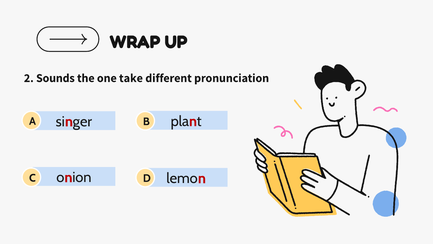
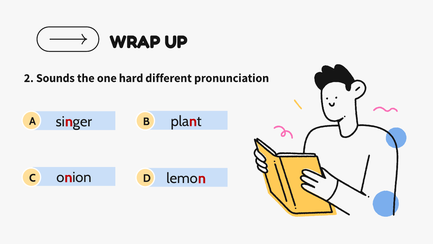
take: take -> hard (131, 78)
